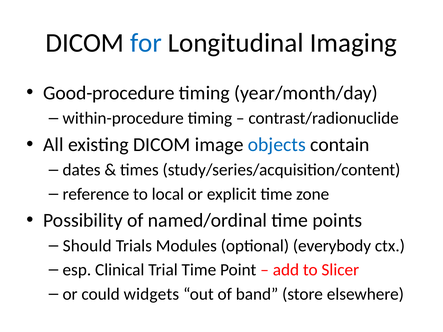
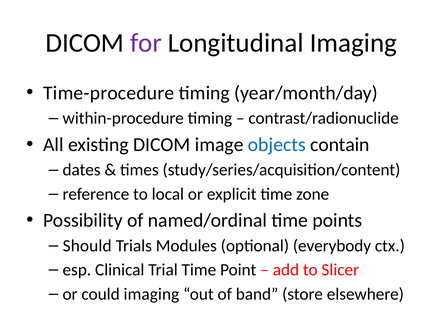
for colour: blue -> purple (146, 43)
Good-procedure: Good-procedure -> Time-procedure (109, 93)
could widgets: widgets -> imaging (151, 294)
